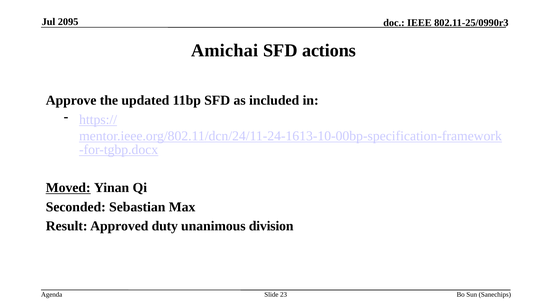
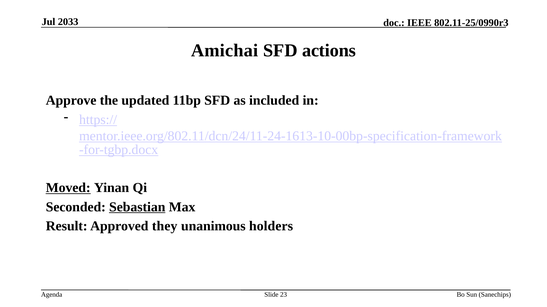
2095: 2095 -> 2033 (68, 22)
Sebastian underline: none -> present (137, 207)
duty: duty -> they (165, 226)
division: division -> holders (271, 226)
